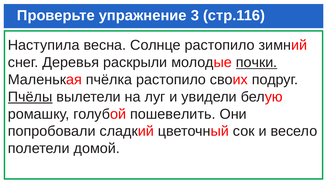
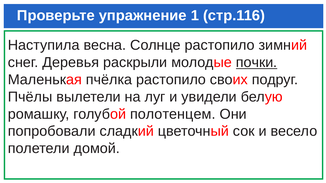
3: 3 -> 1 (195, 16)
Пчёлы underline: present -> none (30, 97)
пошевелить: пошевелить -> полотенцем (173, 114)
